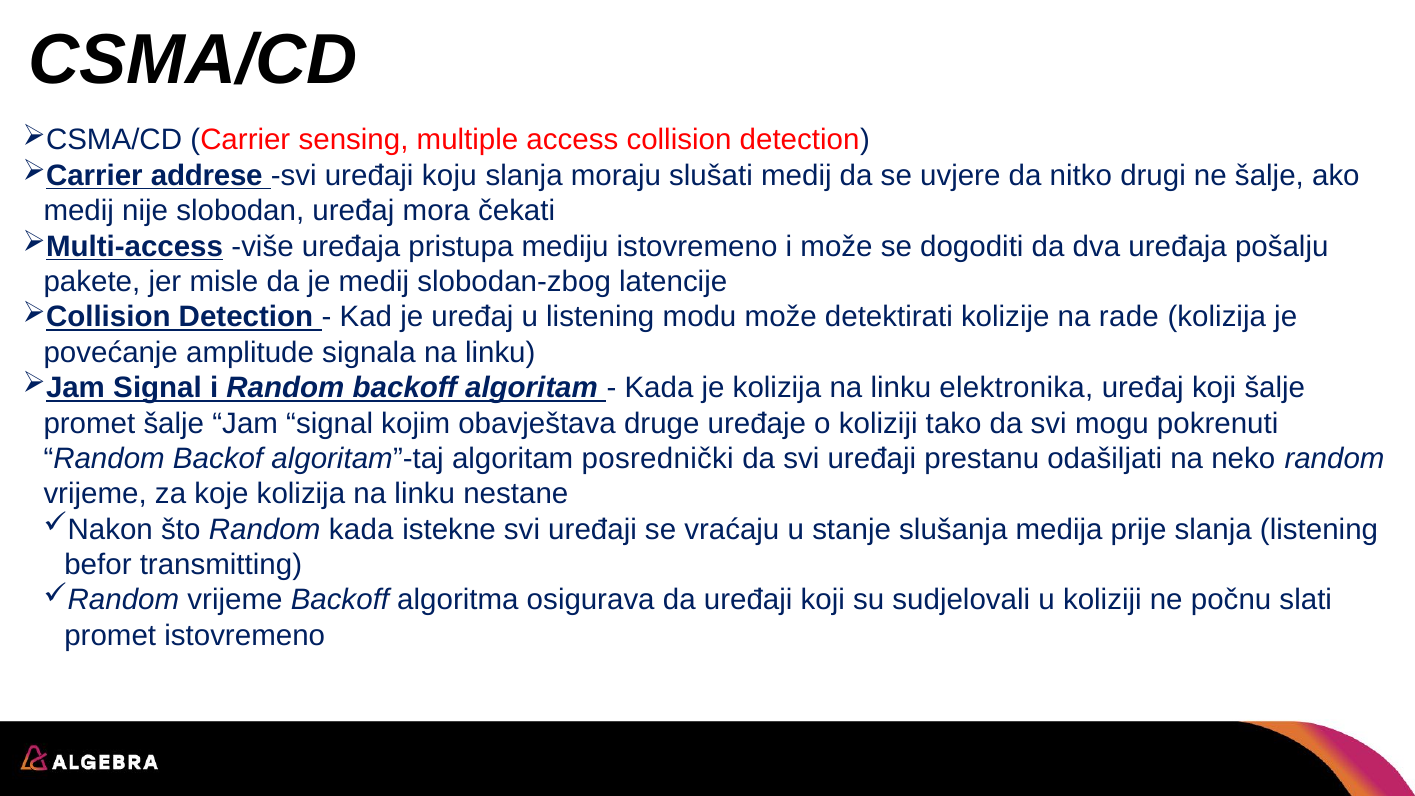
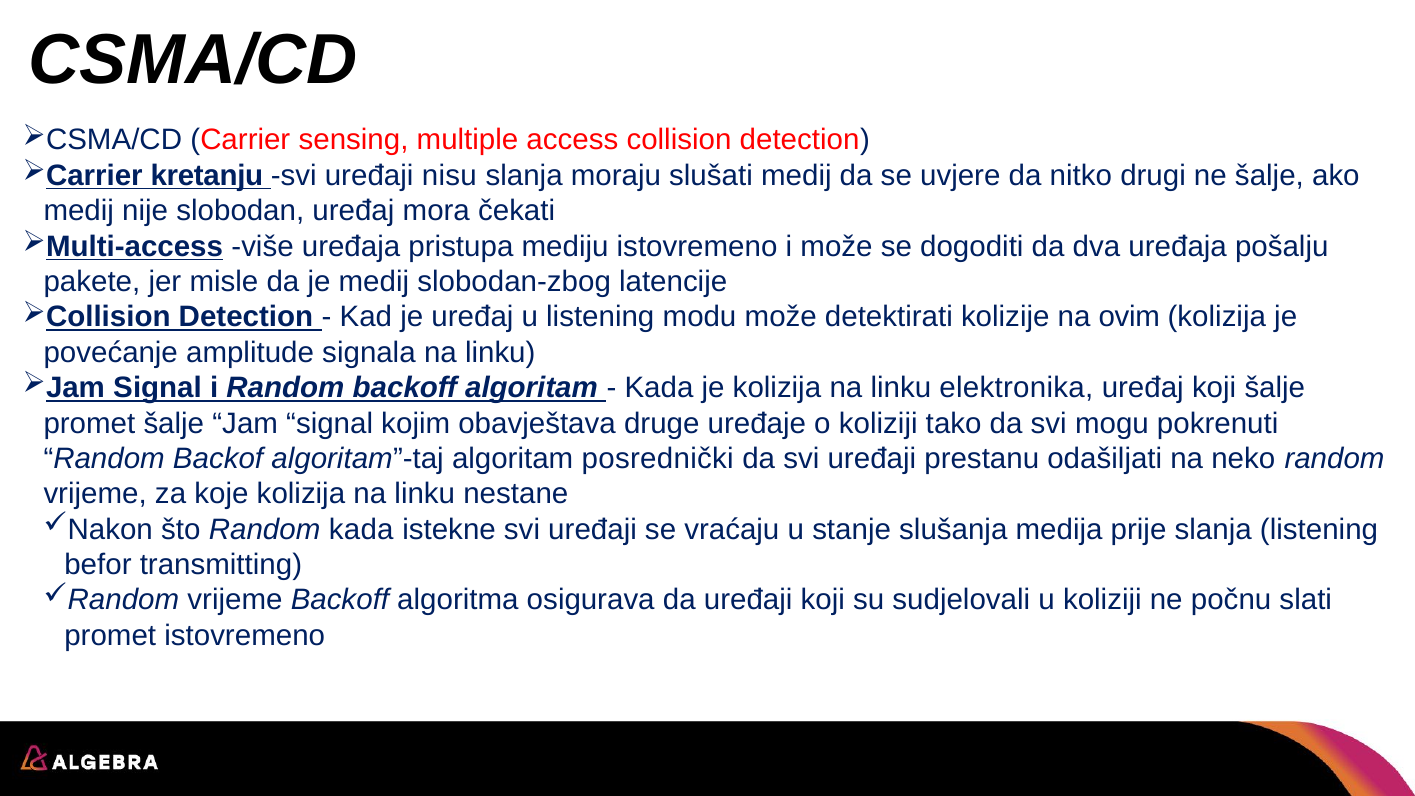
addrese: addrese -> kretanju (207, 176)
koju: koju -> nisu (449, 176)
rade: rade -> ovim (1129, 317)
